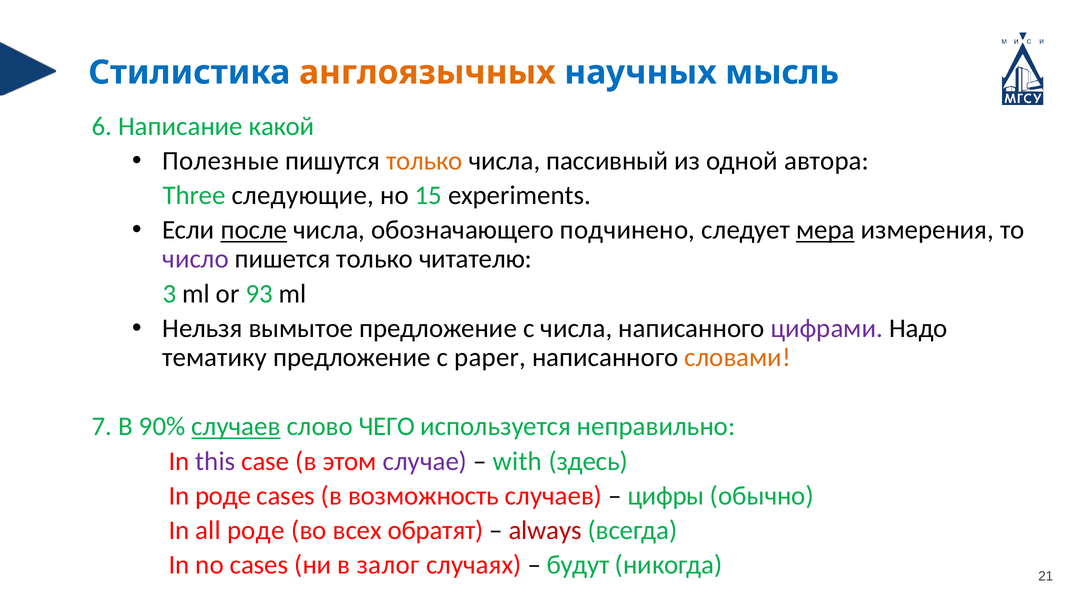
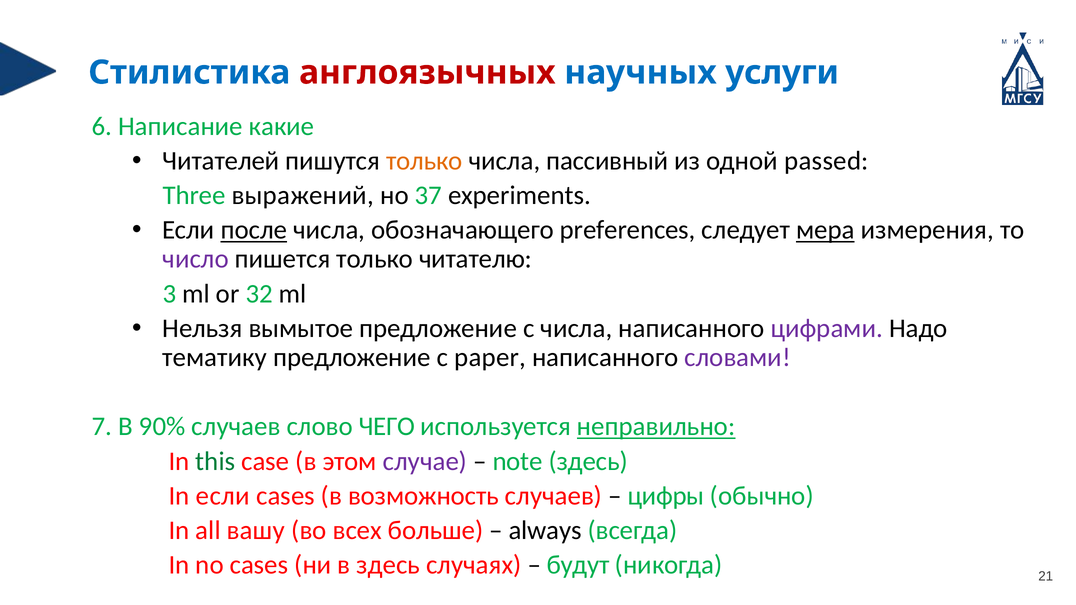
англоязычных colour: orange -> red (427, 73)
мысль: мысль -> услуги (782, 73)
какой: какой -> какие (282, 126)
Полезные: Полезные -> Читателей (221, 161)
автора: автора -> passed (826, 161)
следующие: следующие -> выражений (303, 196)
15: 15 -> 37 (428, 196)
подчинено: подчинено -> preferences (628, 230)
93: 93 -> 32 (259, 294)
словами colour: orange -> purple (738, 358)
случаев underline: present -> none (236, 427)
неправильно underline: none -> present (656, 427)
this colour: purple -> green (215, 461)
with: with -> note (518, 461)
In роде: роде -> если (223, 496)
all роде: роде -> вашу (256, 531)
обратят: обратят -> больше (436, 531)
always colour: red -> black (545, 531)
в залог: залог -> здесь (388, 565)
